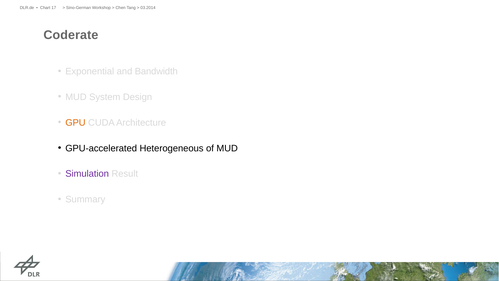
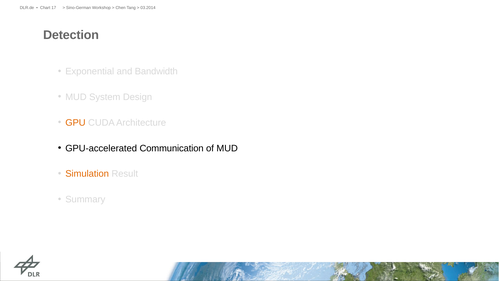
Coderate: Coderate -> Detection (71, 35)
Heterogeneous: Heterogeneous -> Communication (172, 148)
Simulation colour: purple -> orange (87, 174)
